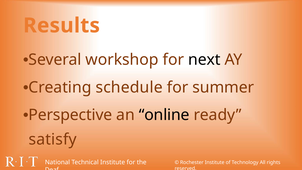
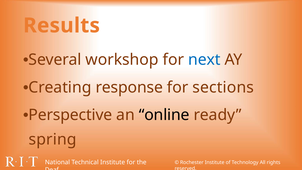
next colour: black -> blue (204, 60)
schedule: schedule -> response (129, 87)
summer: summer -> sections (223, 87)
satisfy: satisfy -> spring (53, 139)
